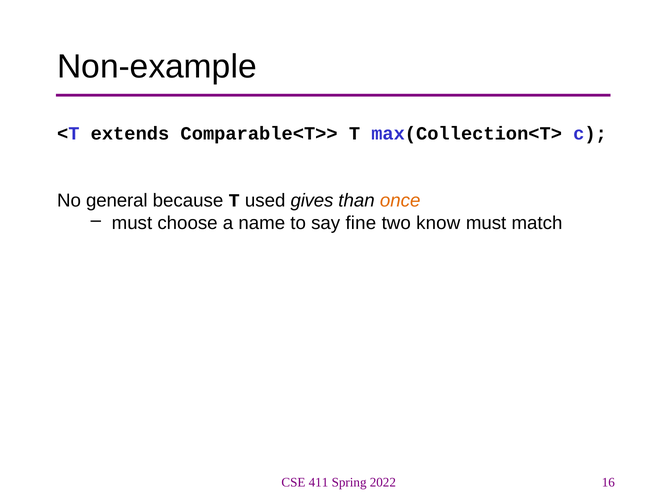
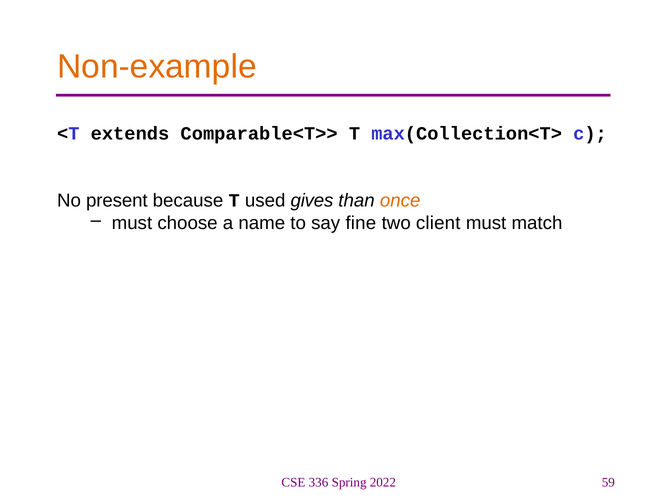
Non-example colour: black -> orange (157, 67)
general: general -> present (117, 201)
know: know -> client (438, 223)
411: 411 -> 336 (319, 483)
16: 16 -> 59 (608, 483)
